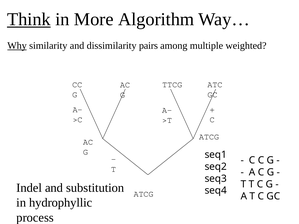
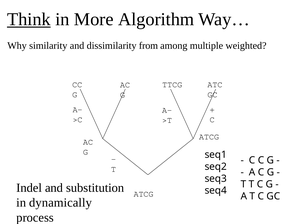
Why underline: present -> none (17, 46)
pairs: pairs -> from (148, 46)
hydrophyllic: hydrophyllic -> dynamically (61, 203)
